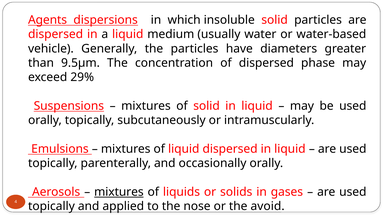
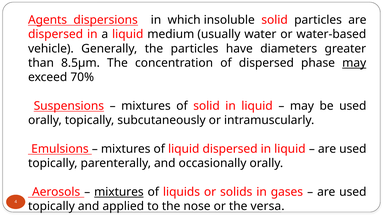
9.5µm: 9.5µm -> 8.5µm (80, 63)
may underline: none -> present (354, 63)
29%: 29% -> 70% (82, 77)
avoid: avoid -> versa (268, 207)
